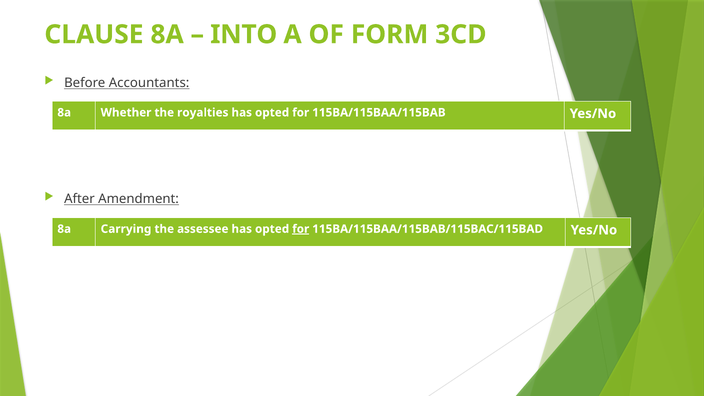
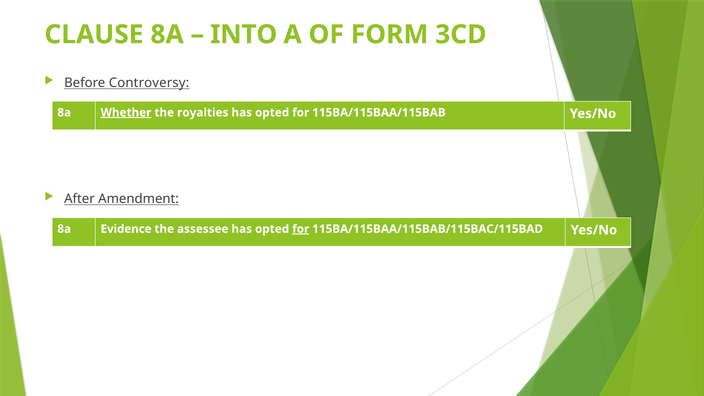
Accountants: Accountants -> Controversy (149, 83)
Whether underline: none -> present (126, 113)
Carrying: Carrying -> Evidence (126, 229)
